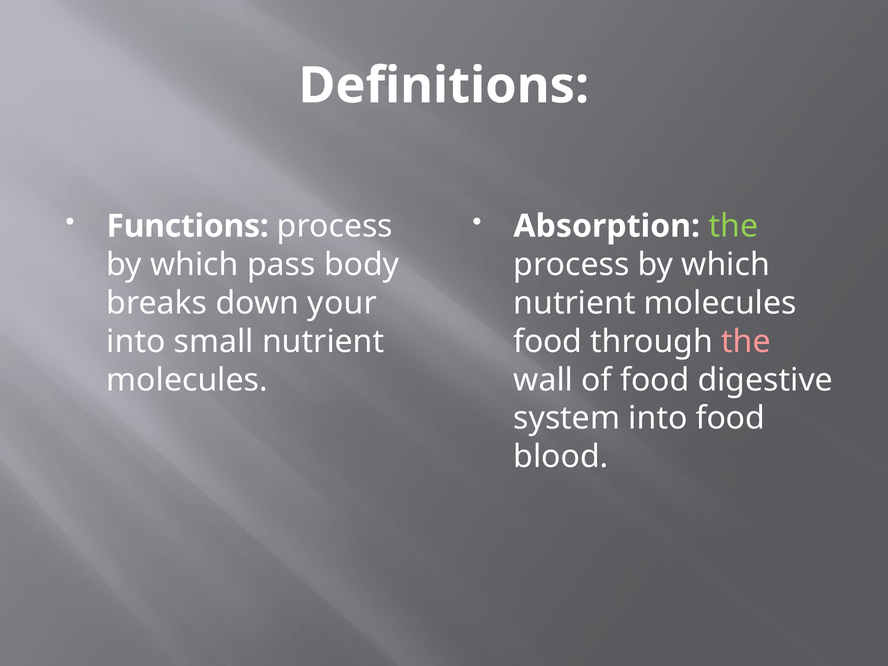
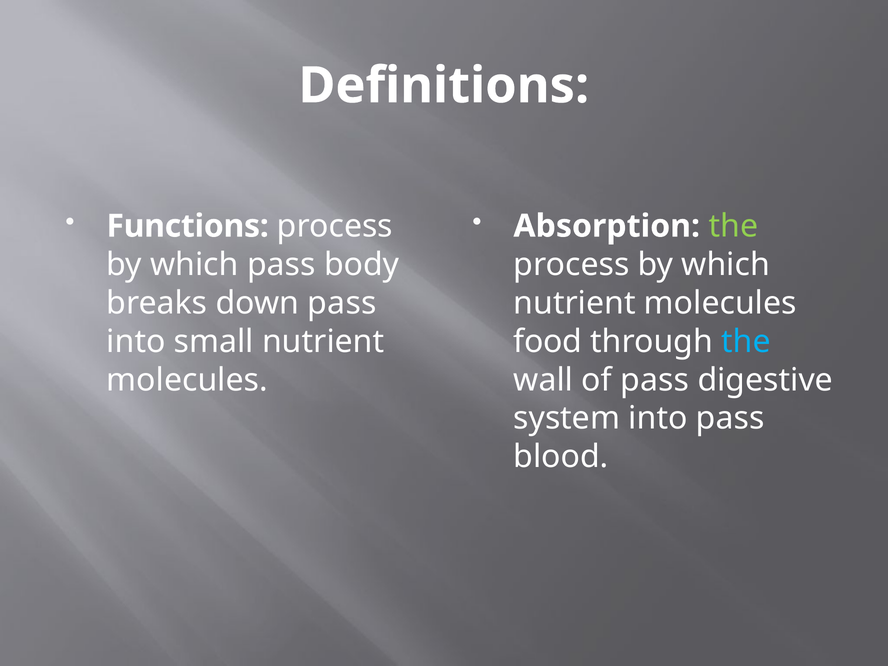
down your: your -> pass (342, 303)
the colour: pink -> light blue (746, 341)
of food: food -> pass (655, 380)
into food: food -> pass (730, 418)
